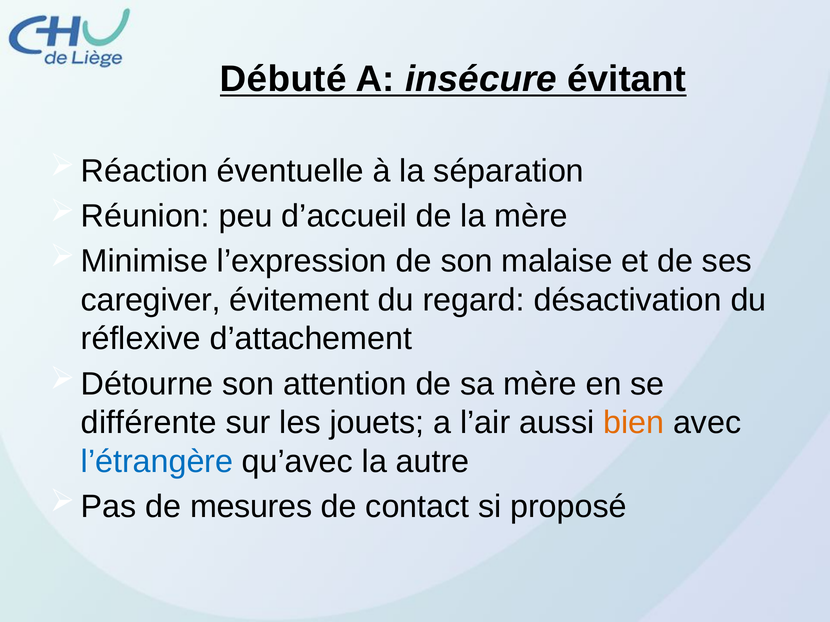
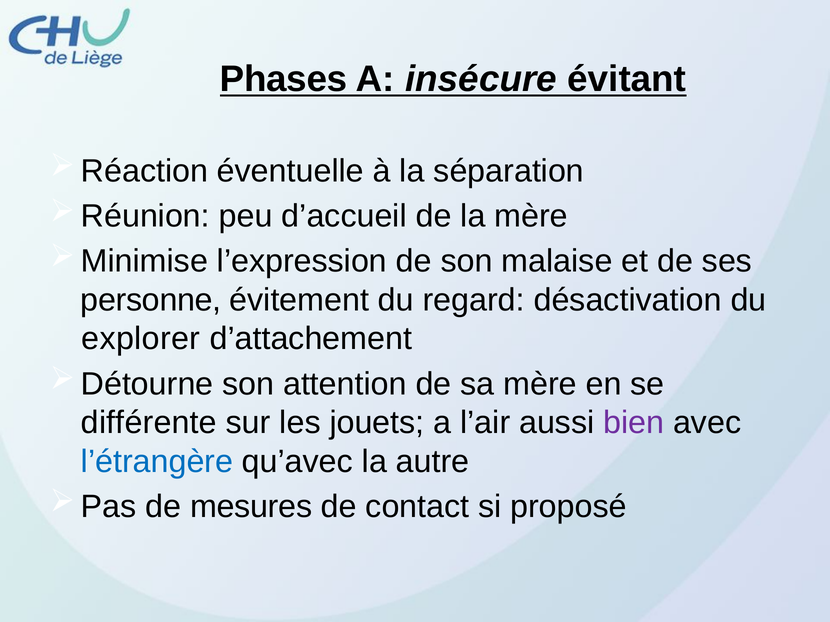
Débuté: Débuté -> Phases (284, 79)
caregiver: caregiver -> personne (151, 300)
réflexive: réflexive -> explorer (141, 339)
bien colour: orange -> purple (634, 423)
